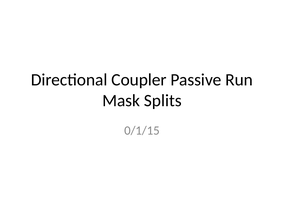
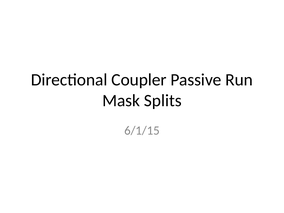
0/1/15: 0/1/15 -> 6/1/15 (142, 131)
